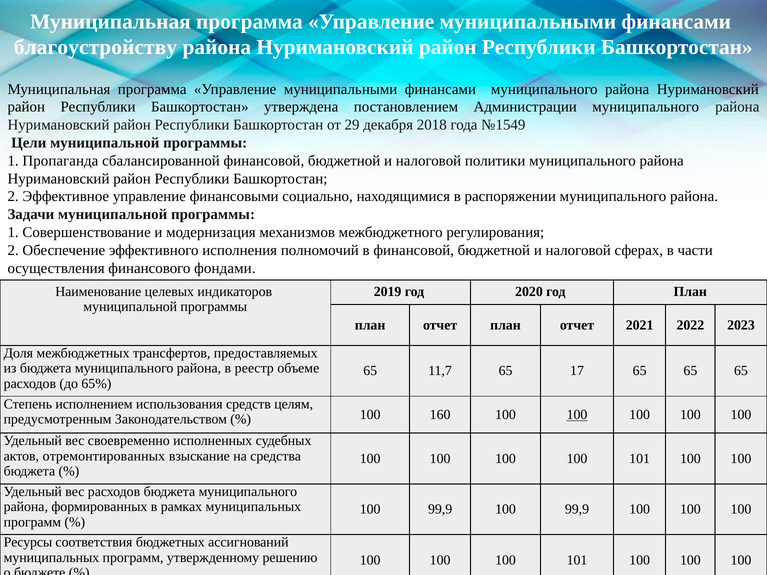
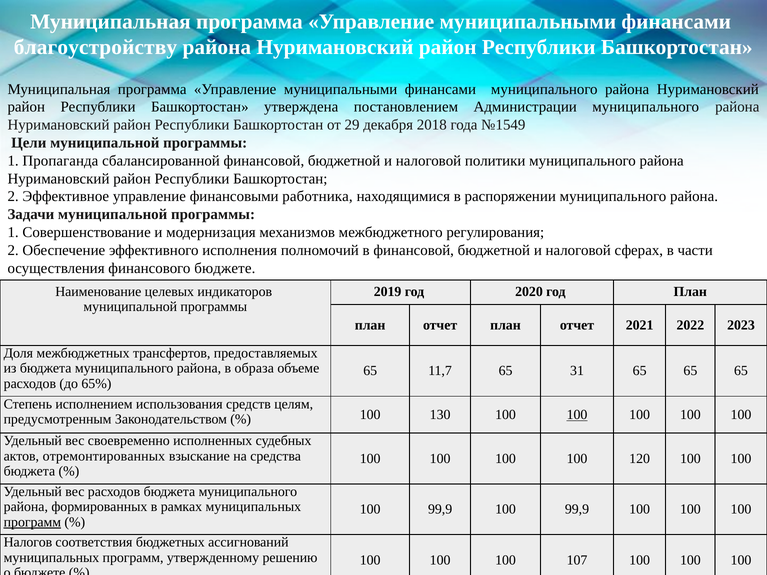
социально: социально -> работника (318, 197)
финансового фондами: фондами -> бюджете (225, 268)
реестр: реестр -> образа (254, 369)
17: 17 -> 31 (577, 371)
160: 160 -> 130 (440, 415)
101: 101 -> 120 (640, 459)
программ underline: none -> present (32, 522)
Ресурсы: Ресурсы -> Налогов (28, 543)
101: 101 -> 107 (577, 560)
